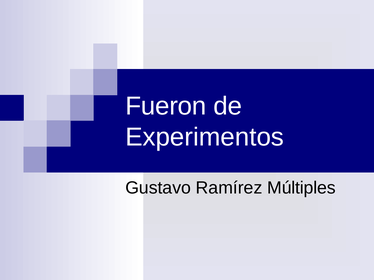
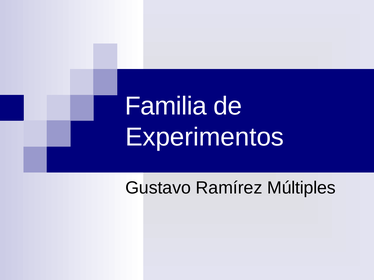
Fueron: Fueron -> Familia (166, 106)
